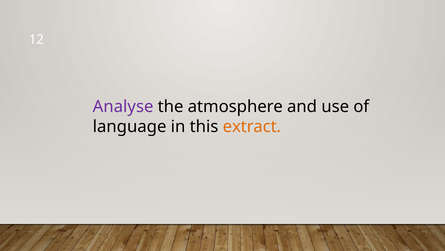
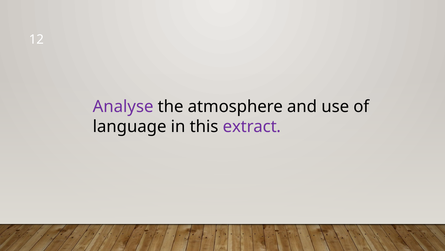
extract colour: orange -> purple (252, 126)
